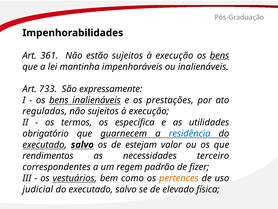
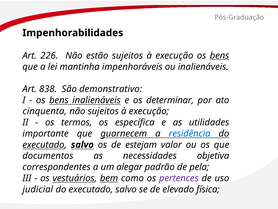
361: 361 -> 226 (49, 55)
733: 733 -> 838 (48, 89)
expressamente: expressamente -> demonstrativo (111, 89)
prestações: prestações -> determinar (170, 100)
reguladas: reguladas -> cinquenta (45, 111)
obrigatório: obrigatório -> importante (46, 133)
rendimentos: rendimentos -> documentos (48, 156)
terceiro: terceiro -> objetiva (213, 156)
regem: regem -> alegar (129, 167)
fizer: fizer -> pela (199, 167)
bem underline: none -> present (109, 178)
pertences colour: orange -> purple (179, 178)
